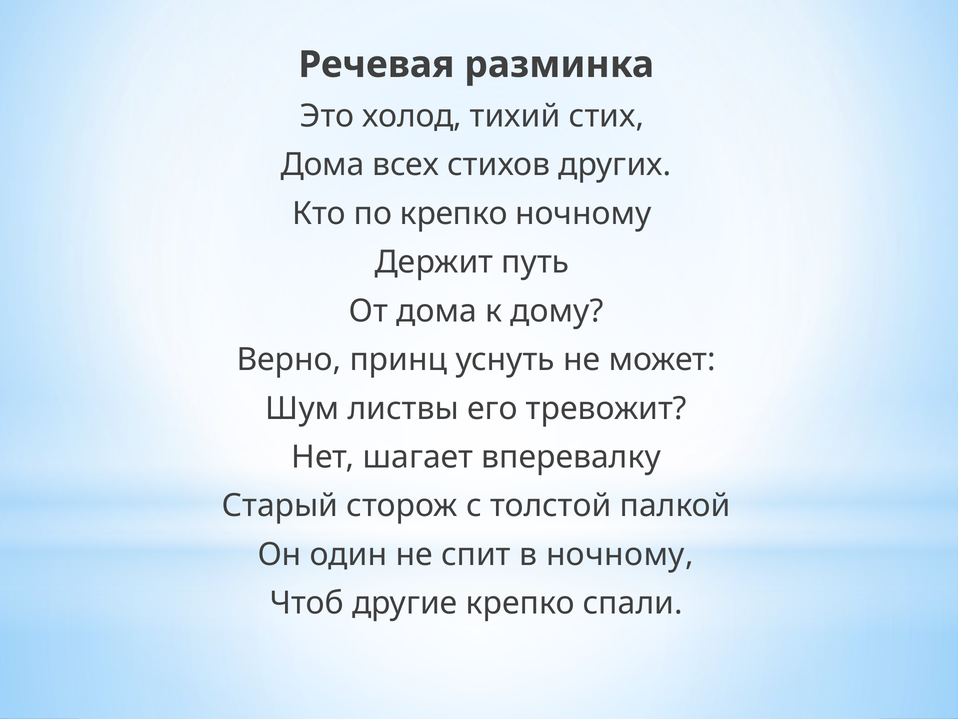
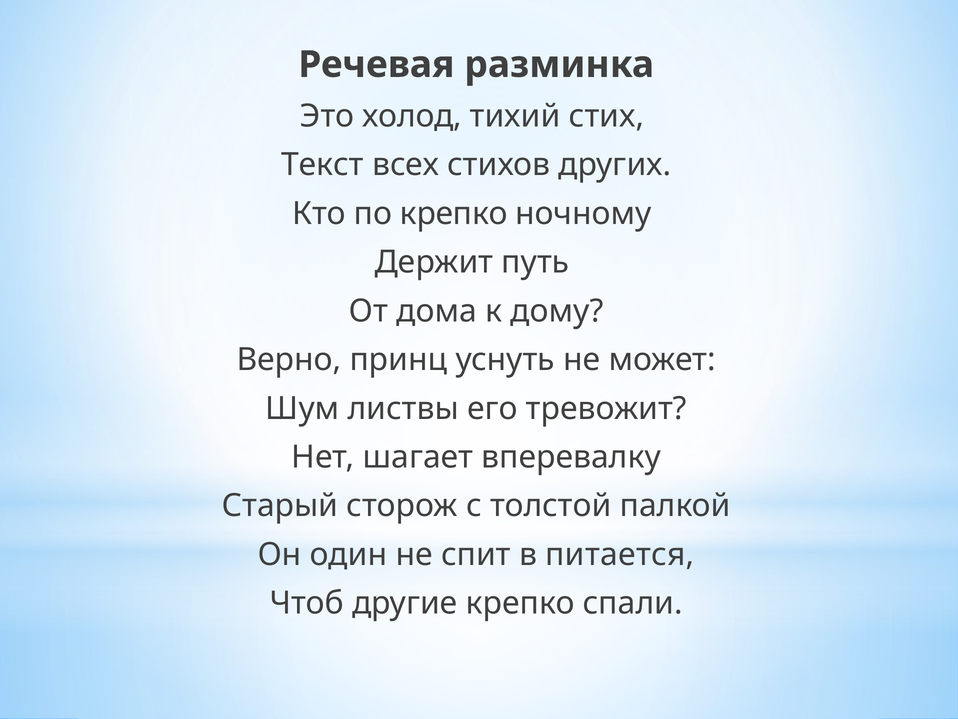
Дома: Дома -> Текст (322, 165)
в ночному: ночному -> питается (620, 554)
